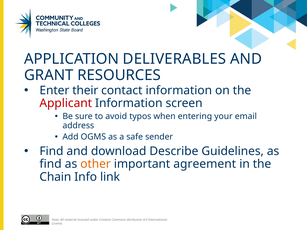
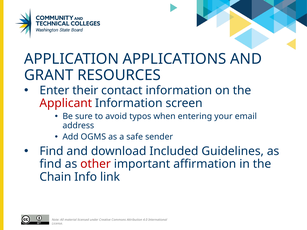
DELIVERABLES: DELIVERABLES -> APPLICATIONS (175, 59)
Describe: Describe -> Included (174, 151)
other colour: orange -> red (96, 164)
agreement: agreement -> affirmation (205, 164)
